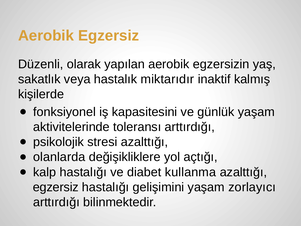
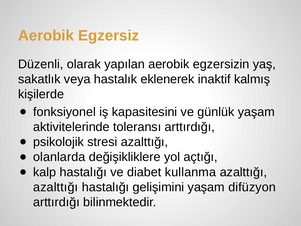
miktarıdır: miktarıdır -> eklenerek (168, 79)
egzersiz: egzersiz -> azalttığı (56, 187)
zorlayıcı: zorlayıcı -> difüzyon (252, 187)
